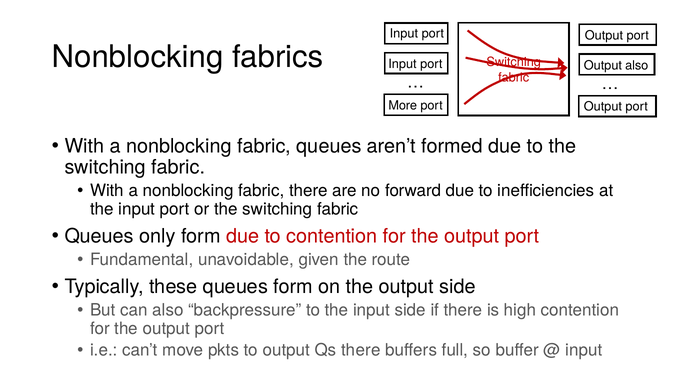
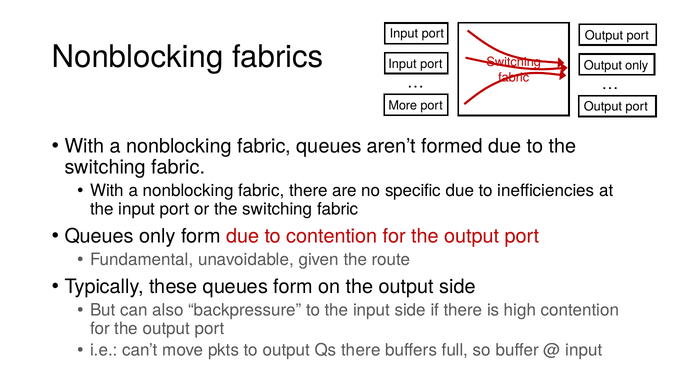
Output also: also -> only (637, 65)
forward: forward -> specific (413, 191)
